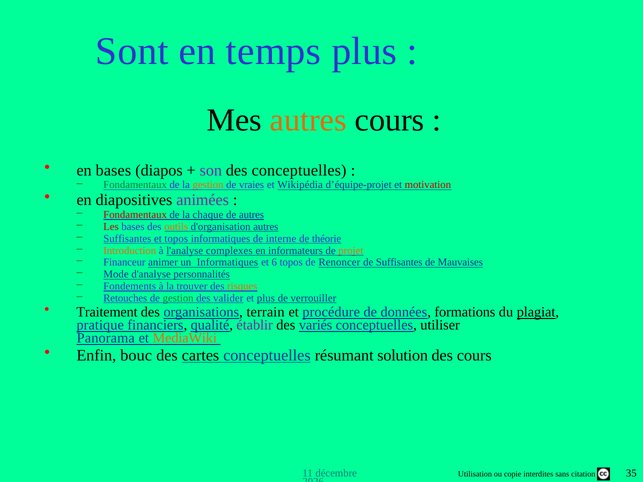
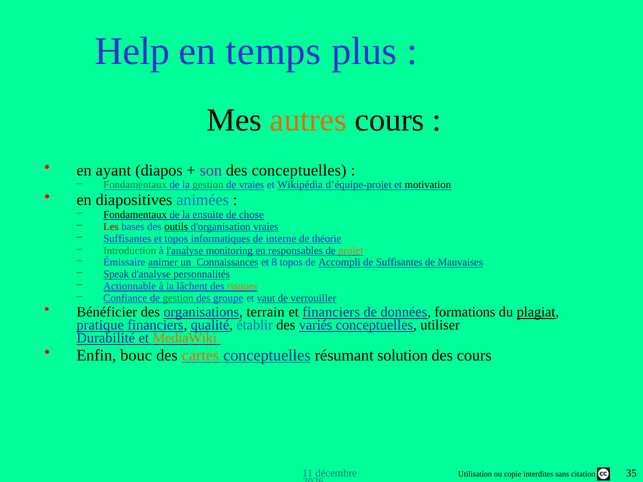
Sont: Sont -> Help (132, 51)
en bases: bases -> ayant (113, 170)
gestion colour: orange -> green (208, 185)
motivation colour: red -> black (428, 185)
animées colour: purple -> blue (203, 200)
Fondamentaux colour: red -> black (135, 215)
chaque: chaque -> ensuite (208, 215)
de autres: autres -> chose (251, 215)
outils colour: orange -> black (176, 227)
d'organisation autres: autres -> vraies (266, 227)
Introduction colour: orange -> green (130, 251)
complexes: complexes -> monitoring (229, 251)
informateurs: informateurs -> responsables (296, 251)
Financeur: Financeur -> Émissaire (124, 263)
un Informatiques: Informatiques -> Connaissances (228, 263)
6: 6 -> 8 (274, 263)
Renoncer: Renoncer -> Accompli (339, 263)
Mode: Mode -> Speak (116, 274)
Fondements: Fondements -> Actionnable (130, 286)
trouver: trouver -> lâchent (192, 286)
Retouches: Retouches -> Confiance (125, 298)
valider: valider -> groupe (228, 298)
et plus: plus -> vaut (266, 298)
Traitement: Traitement -> Bénéficier (107, 312)
et procédure: procédure -> financiers (331, 312)
établir colour: purple -> blue (255, 325)
Panorama: Panorama -> Durabilité (106, 338)
cartes colour: black -> orange (201, 355)
